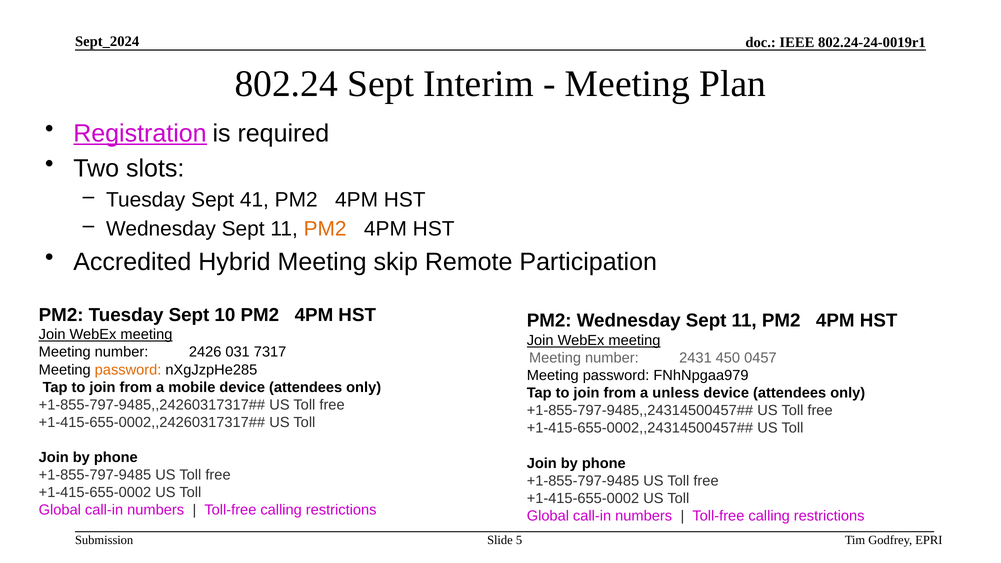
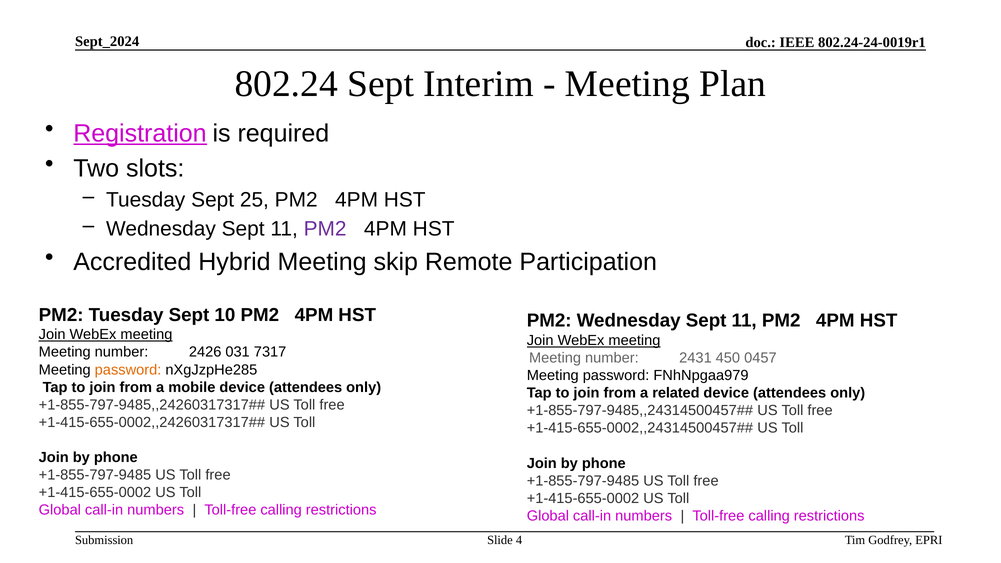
41: 41 -> 25 (254, 200)
PM2 colour: orange -> purple (325, 229)
unless: unless -> related (676, 393)
5: 5 -> 4 (519, 540)
